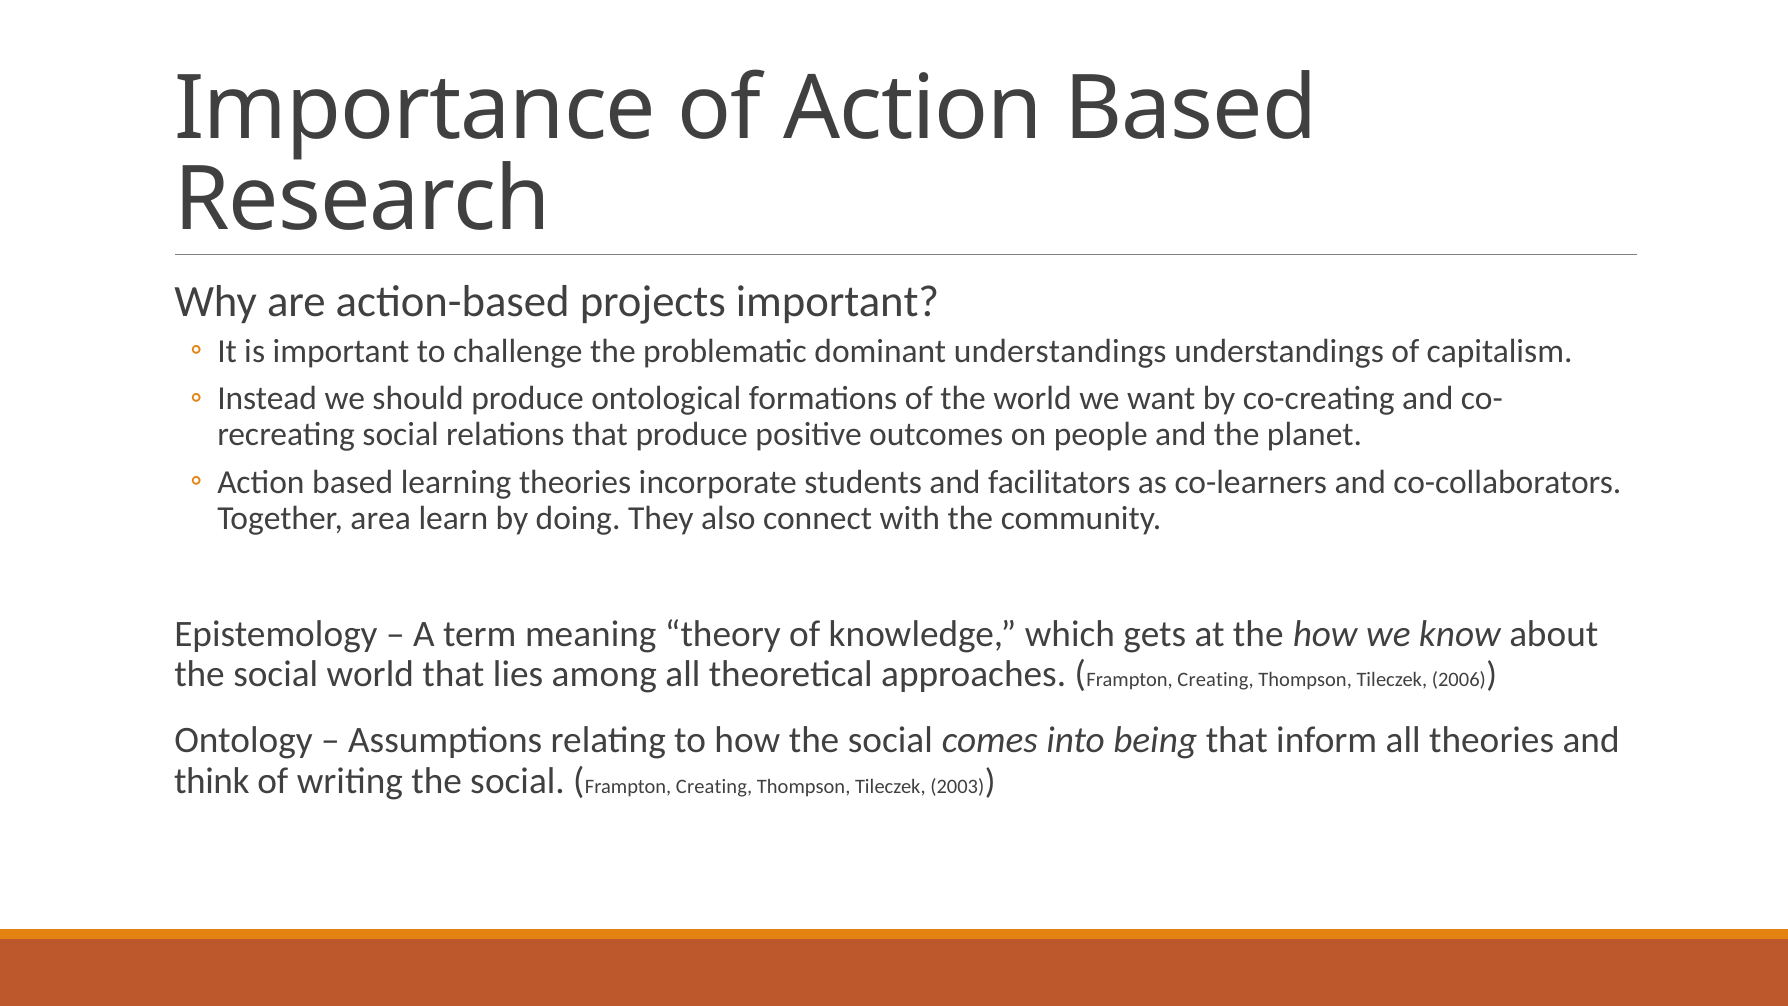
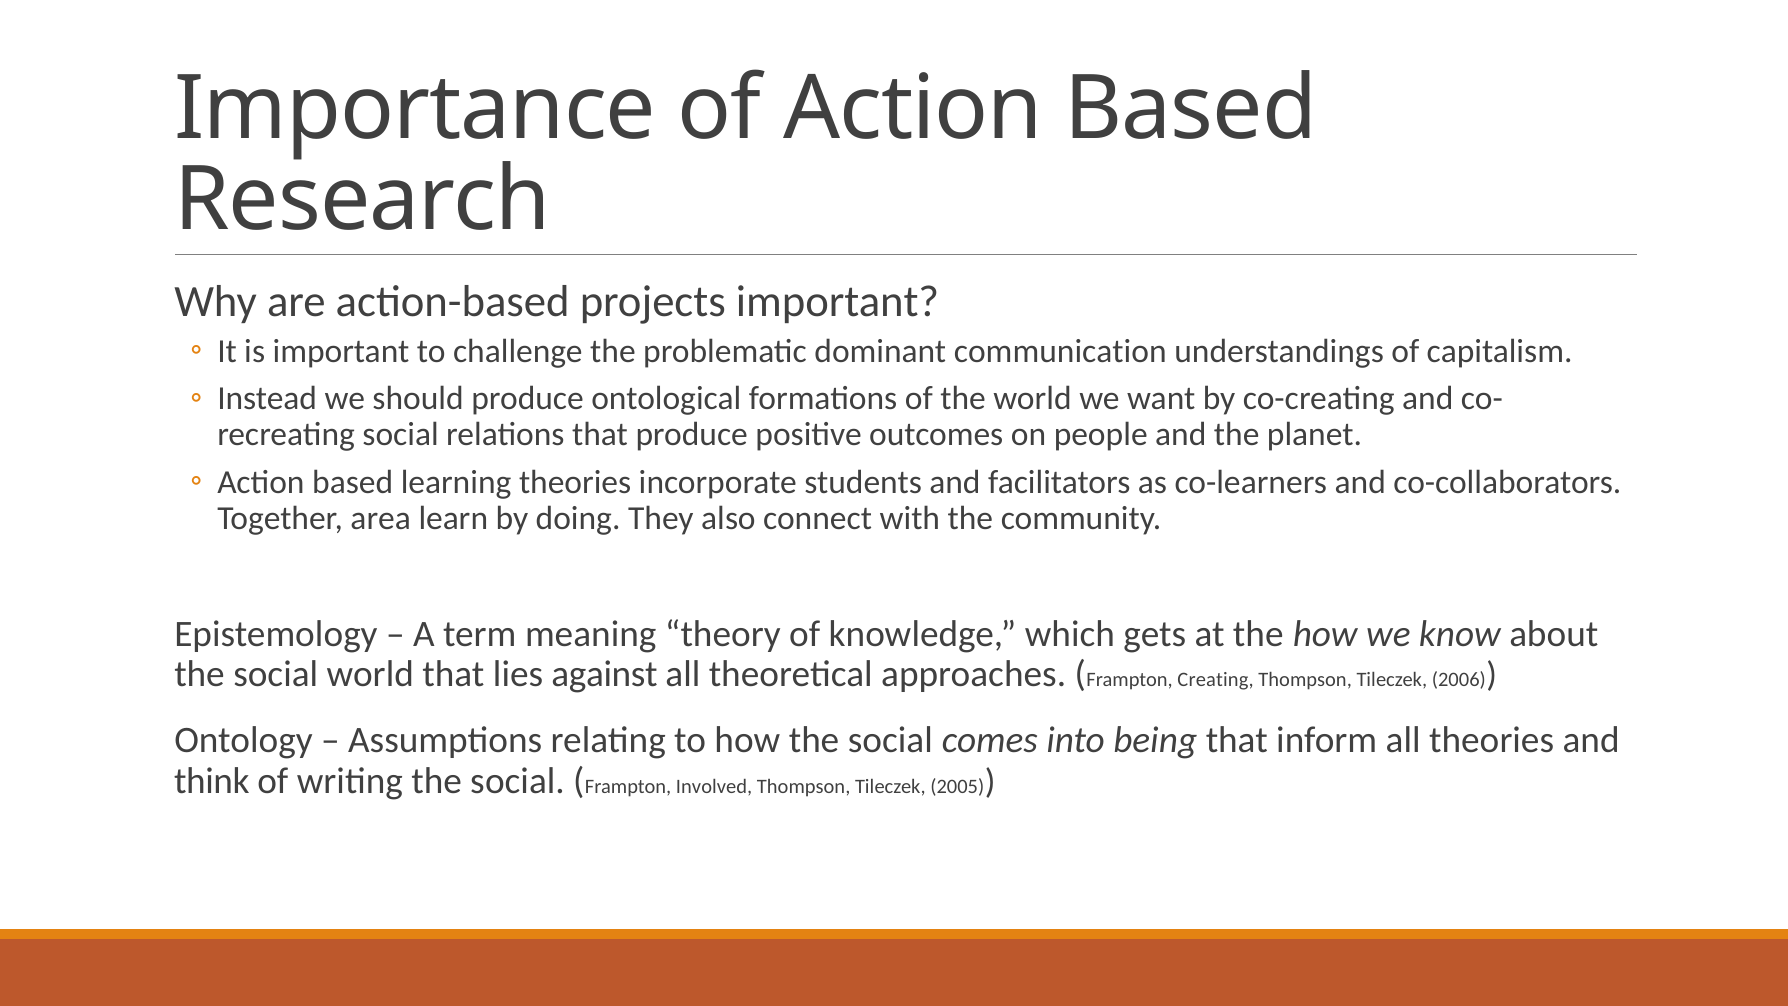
dominant understandings: understandings -> communication (1060, 351)
among: among -> against (605, 674)
Creating: Creating -> Involved (714, 786)
2003: 2003 -> 2005 (957, 786)
